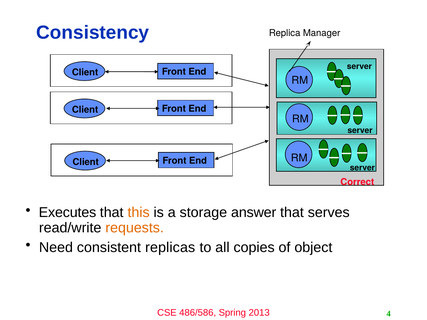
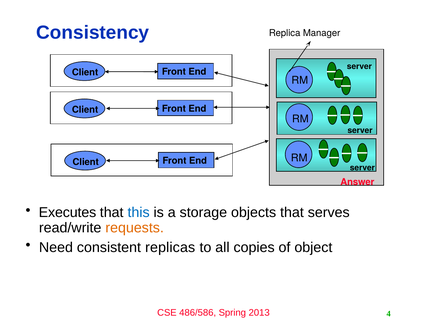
Correct: Correct -> Answer (357, 182)
this colour: orange -> blue (139, 213)
answer: answer -> objects (254, 213)
